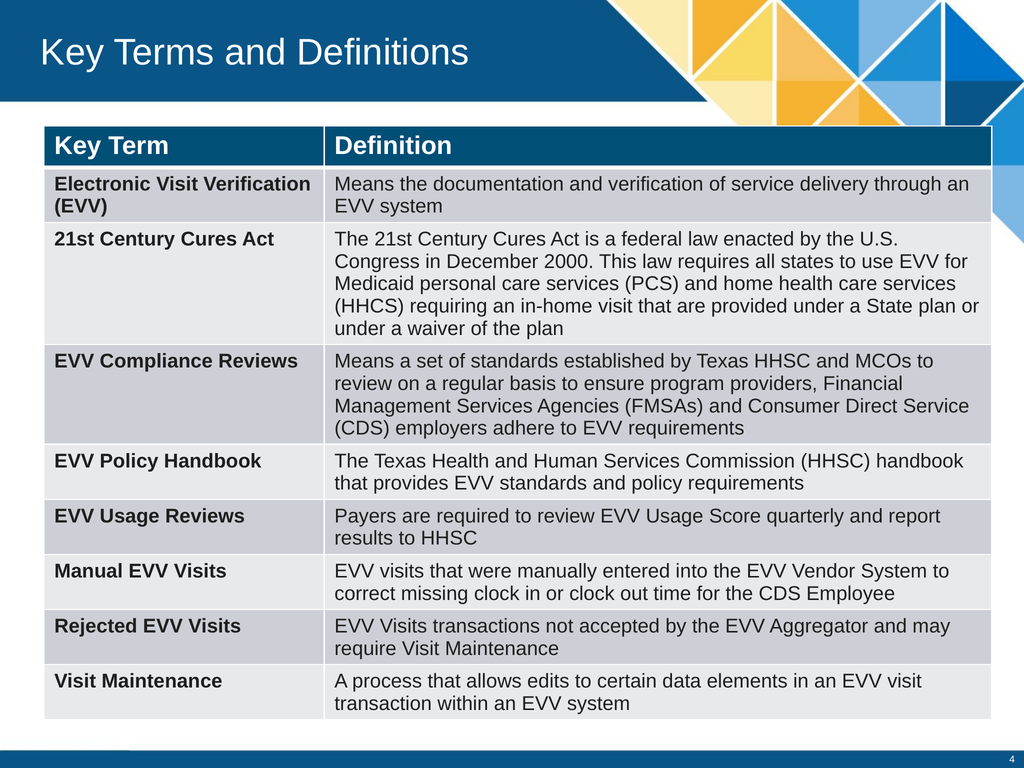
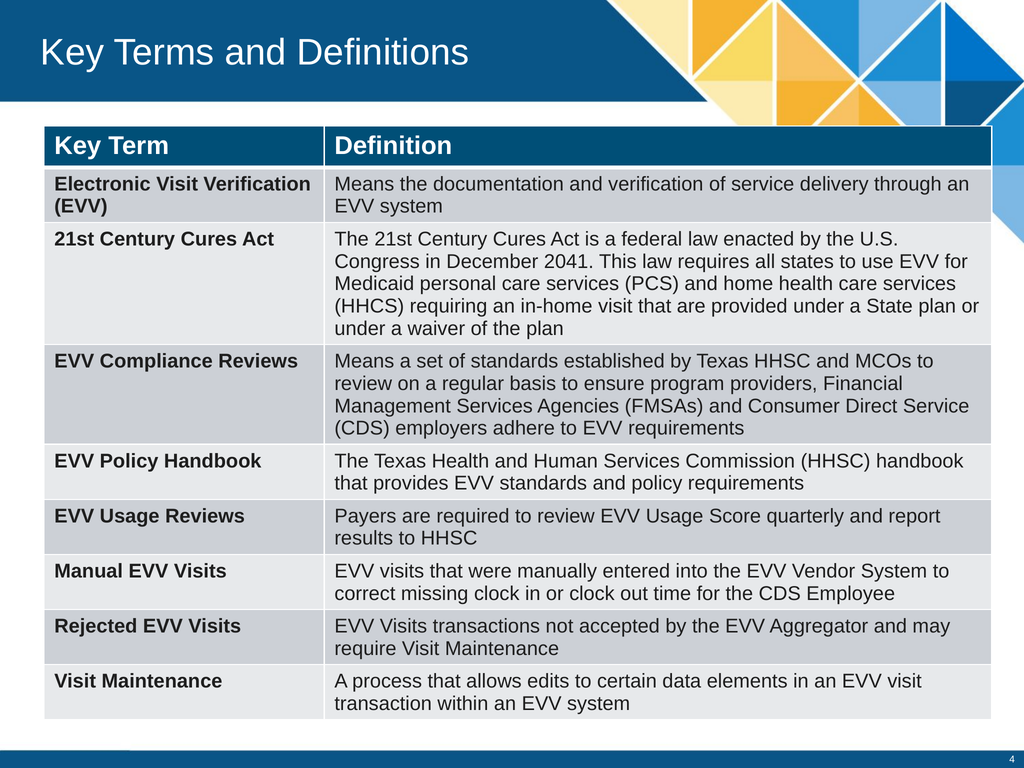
2000: 2000 -> 2041 (569, 261)
